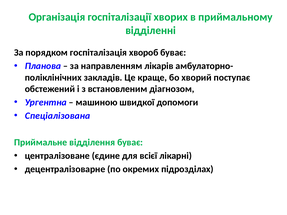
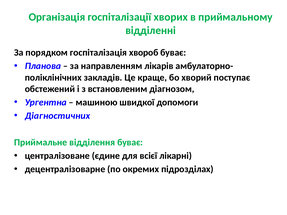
Спеціалізована: Спеціалізована -> Діагностичних (57, 116)
